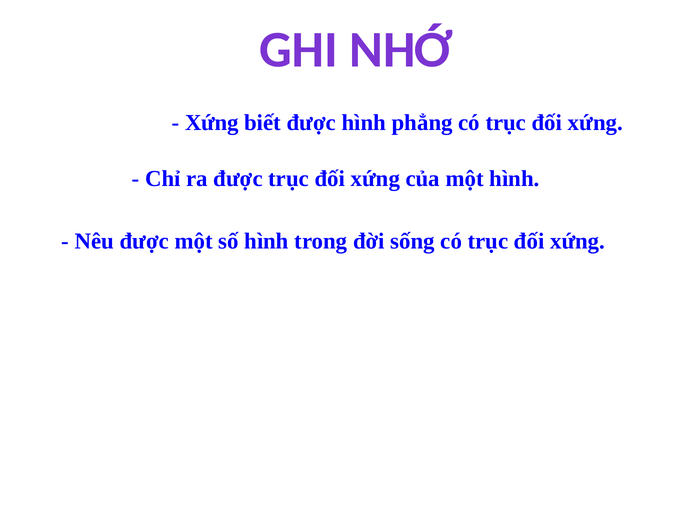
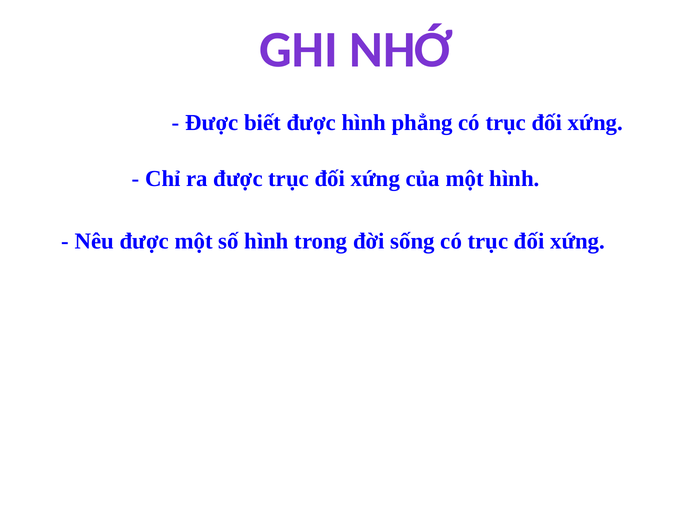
Xứng: Xứng -> Được (212, 123)
